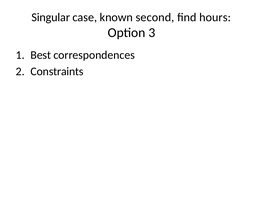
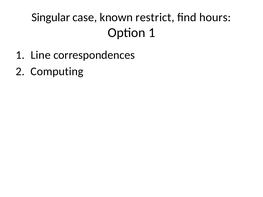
second: second -> restrict (155, 17)
Option 3: 3 -> 1 (152, 33)
Best: Best -> Line (41, 55)
Constraints: Constraints -> Computing (57, 72)
